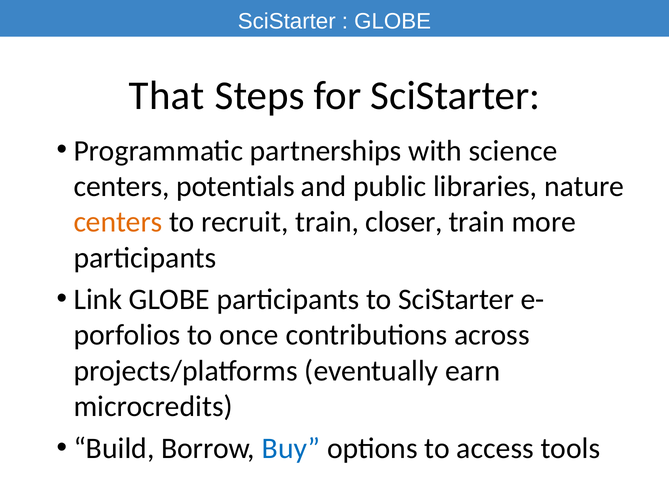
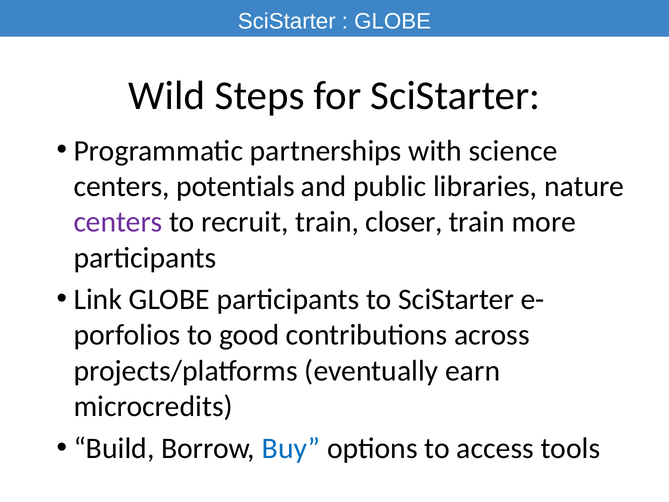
That: That -> Wild (167, 96)
centers colour: orange -> purple (118, 222)
once: once -> good (249, 335)
